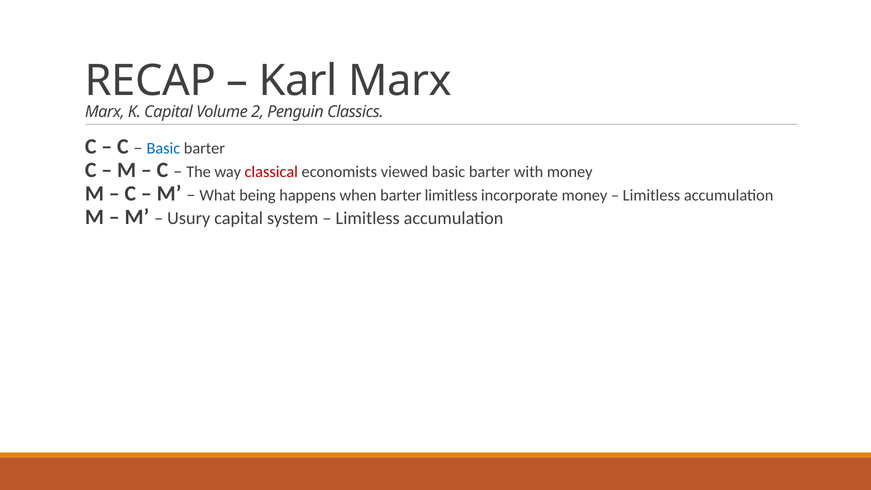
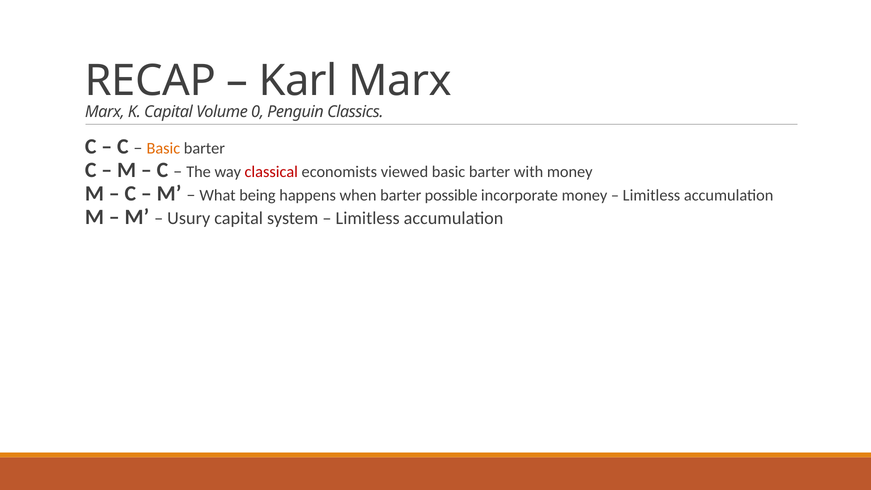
2: 2 -> 0 (258, 112)
Basic colour: blue -> orange (163, 149)
barter limitless: limitless -> possible (451, 196)
